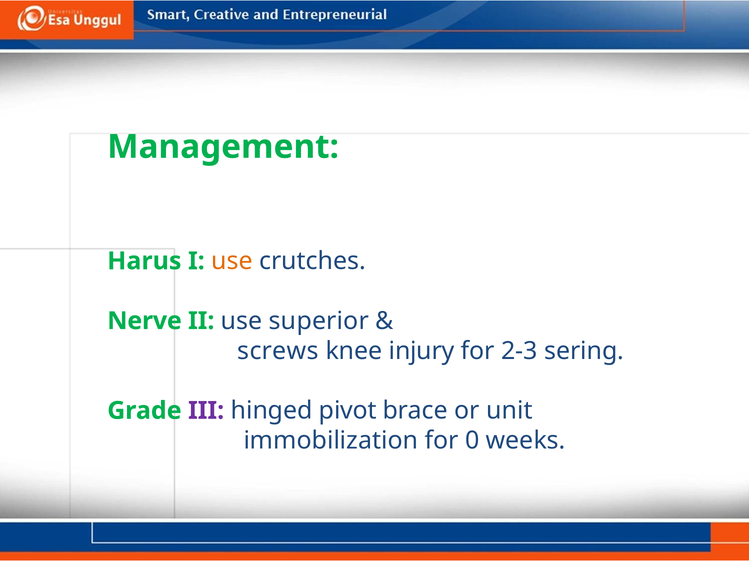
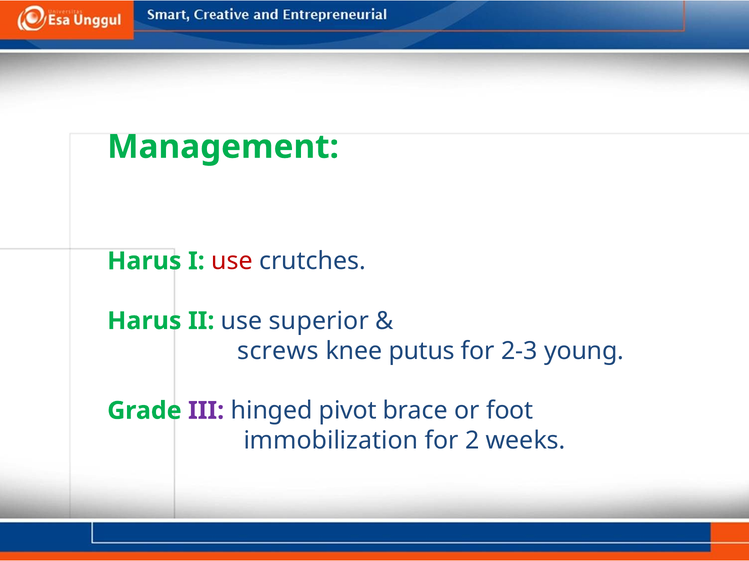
use colour: orange -> red (232, 261)
Nerve: Nerve -> Harus (144, 321)
injury: injury -> putus (422, 351)
sering: sering -> young (584, 351)
unit: unit -> foot (510, 411)
0: 0 -> 2 (472, 441)
